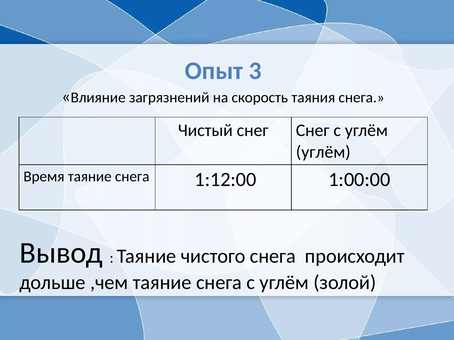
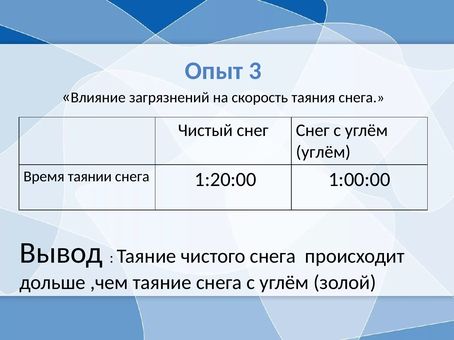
Время таяние: таяние -> таянии (90, 177)
1:12:00: 1:12:00 -> 1:20:00 (225, 180)
